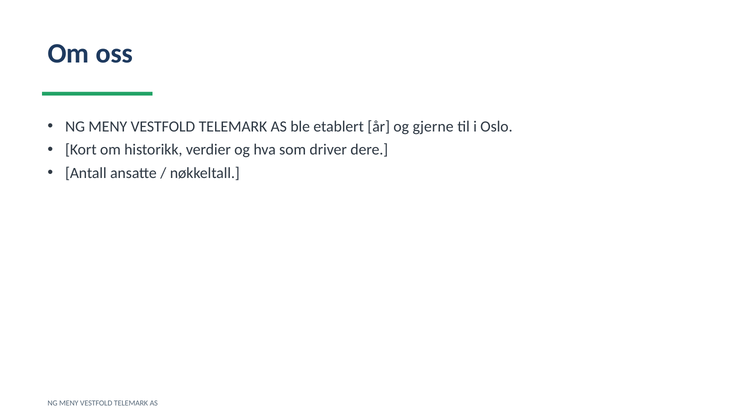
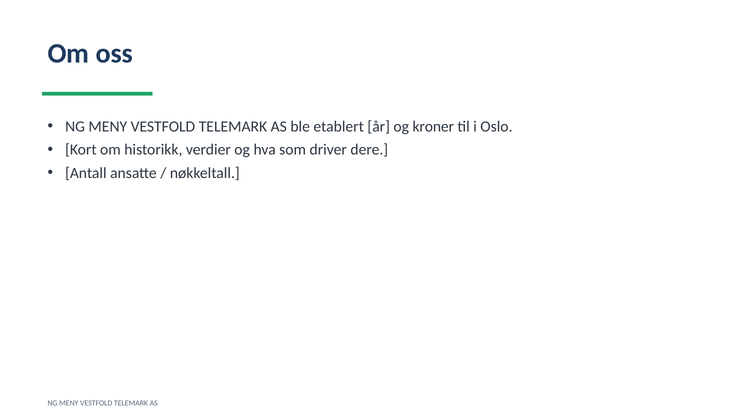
gjerne: gjerne -> kroner (433, 127)
